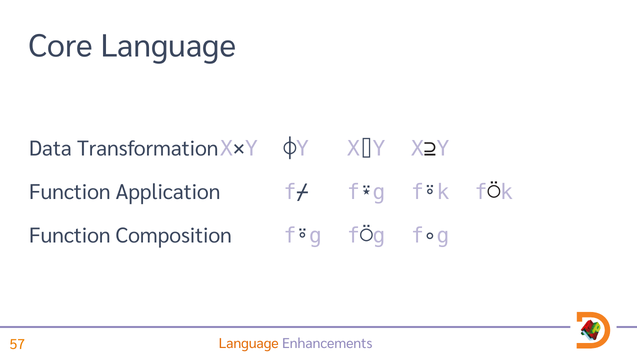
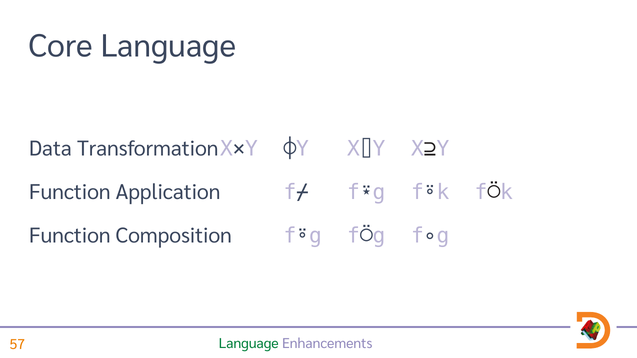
Language colour: orange -> green (249, 344)
